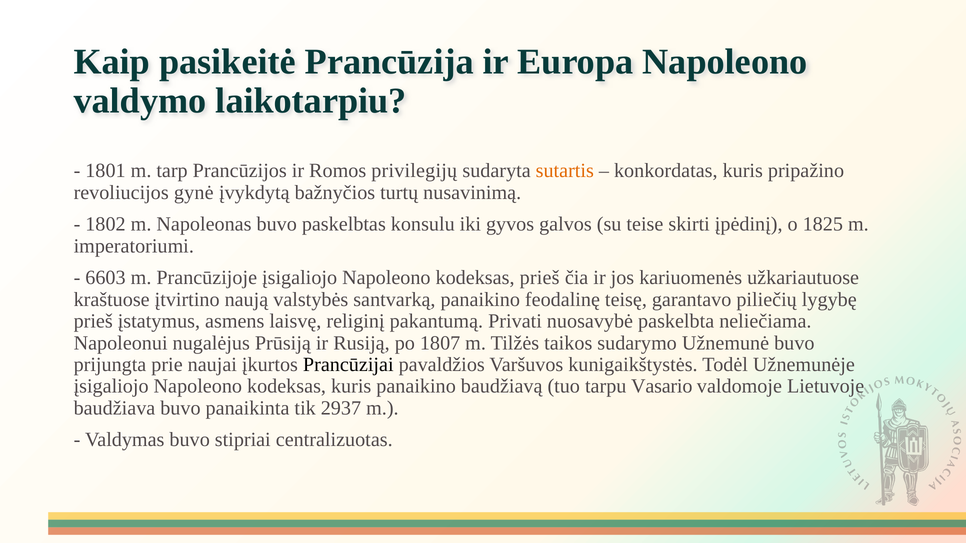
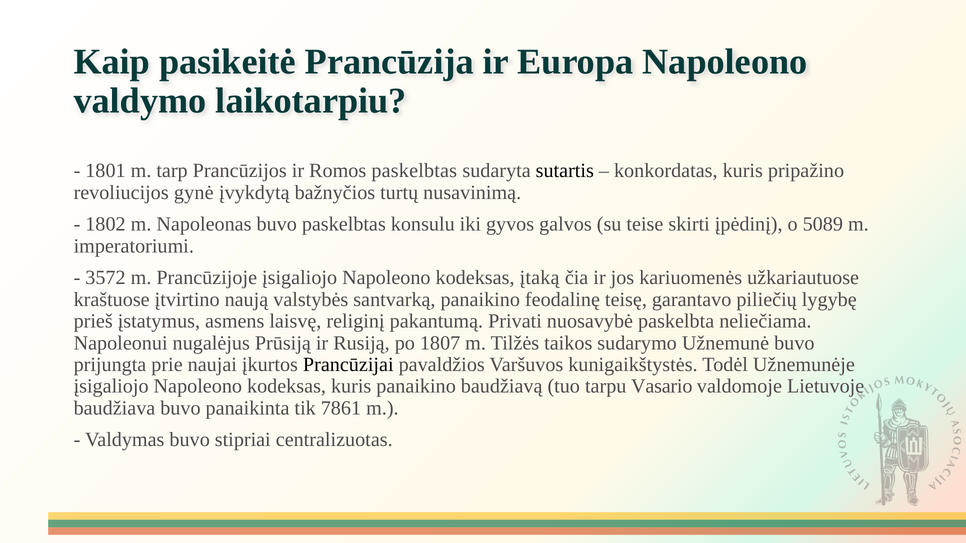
Romos privilegijų: privilegijų -> paskelbtas (414, 171)
sutartis colour: orange -> black (565, 171)
1825: 1825 -> 5089 (823, 224)
6603: 6603 -> 3572 (105, 278)
kodeksas prieš: prieš -> įtaką (540, 278)
2937: 2937 -> 7861 (341, 408)
